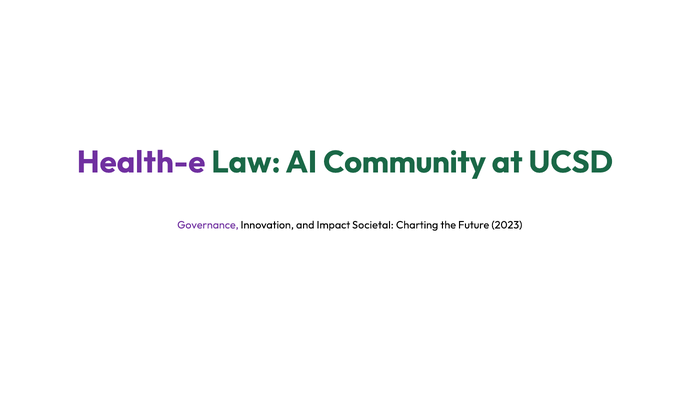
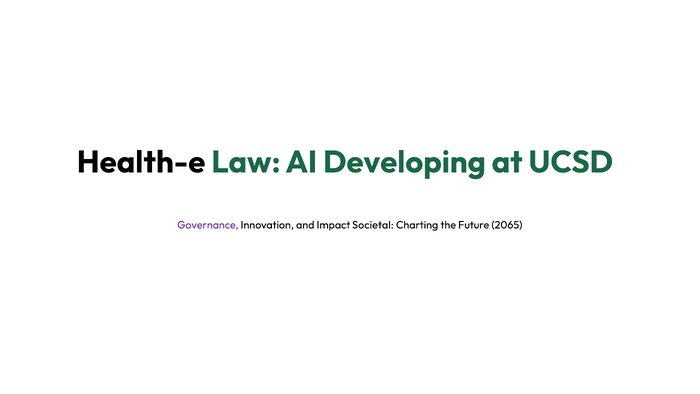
Health-e colour: purple -> black (141, 162)
Community: Community -> Developing (404, 162)
2023: 2023 -> 2065 (507, 225)
